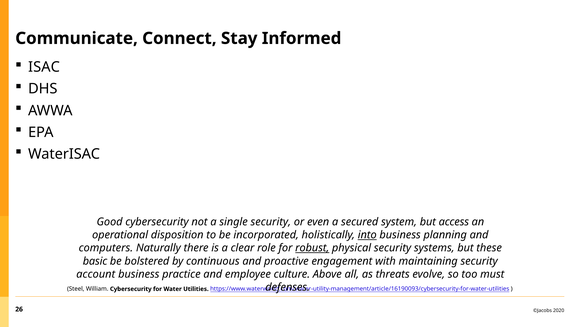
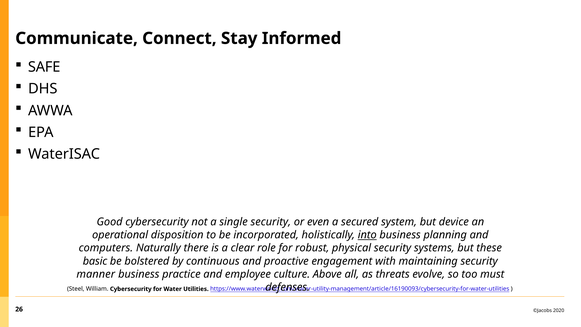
ISAC: ISAC -> SAFE (44, 67)
access: access -> device (454, 222)
robust underline: present -> none (312, 248)
account: account -> manner (96, 274)
